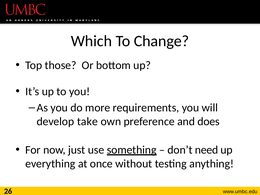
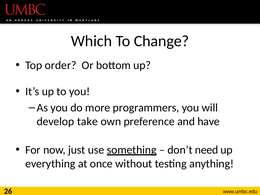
those: those -> order (61, 65)
requirements: requirements -> programmers (146, 108)
does: does -> have (209, 122)
